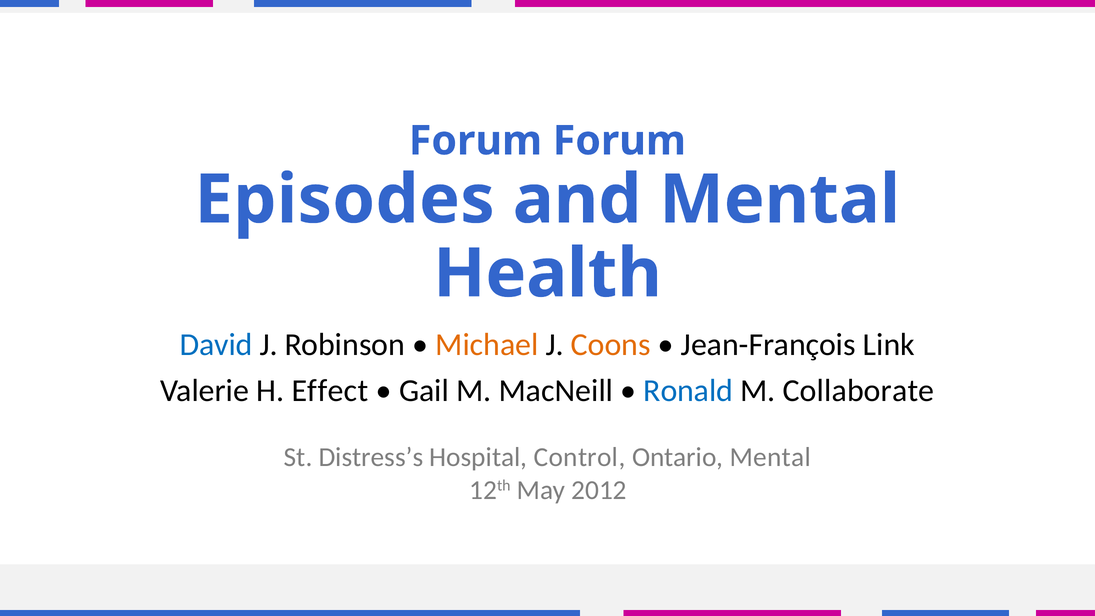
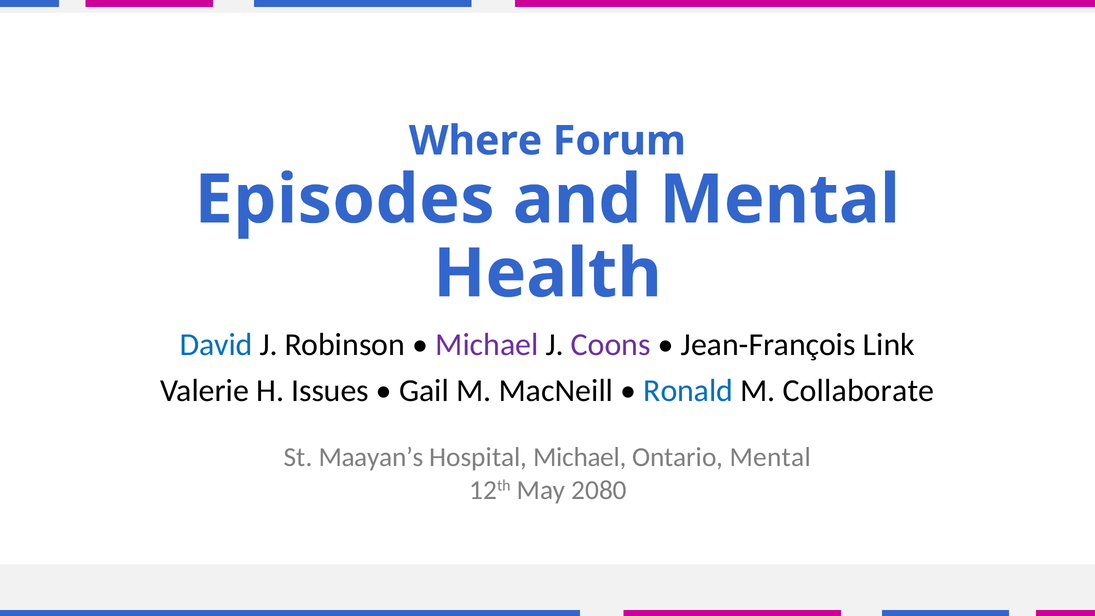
Forum: Forum -> Where (476, 141)
Michael colour: orange -> purple (487, 345)
Coons colour: orange -> purple (611, 345)
Effect: Effect -> Issues (330, 390)
Distress’s: Distress’s -> Maayan’s (371, 457)
Hospital Control: Control -> Michael (580, 457)
2012: 2012 -> 2080 (599, 490)
